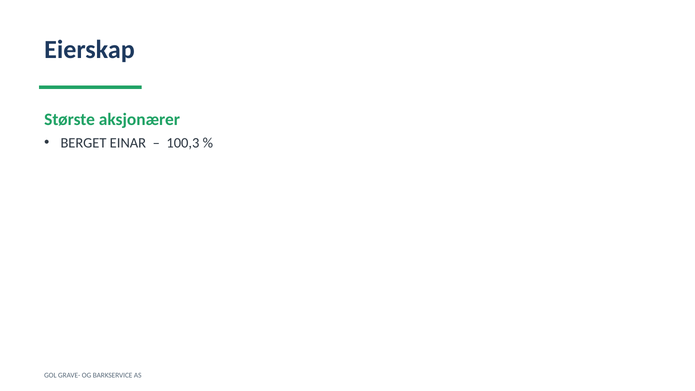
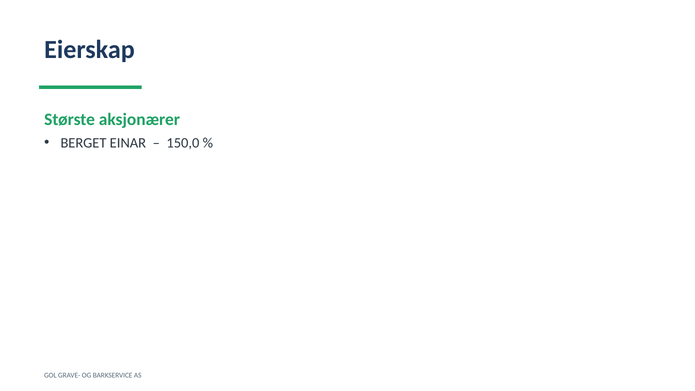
100,3: 100,3 -> 150,0 (183, 143)
